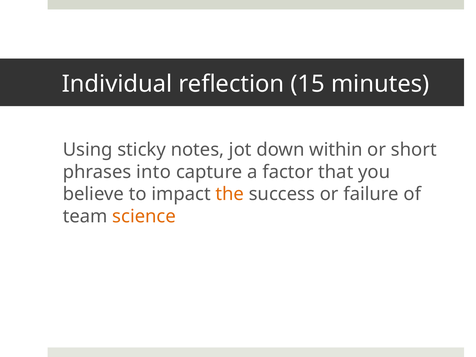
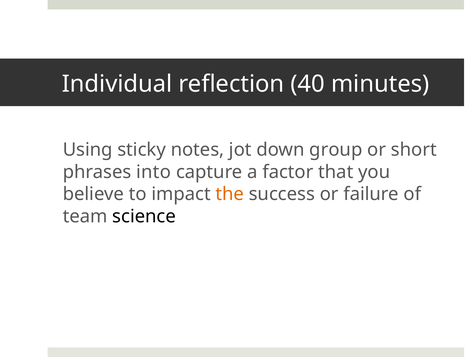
15: 15 -> 40 (308, 84)
within: within -> group (336, 150)
science colour: orange -> black (144, 216)
